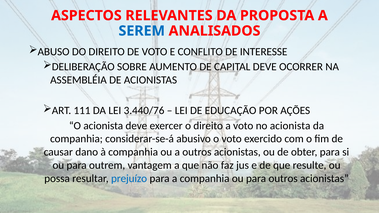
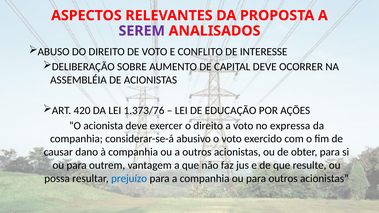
SEREM colour: blue -> purple (142, 31)
111: 111 -> 420 (82, 111)
3.440/76: 3.440/76 -> 1.373/76 (144, 111)
no acionista: acionista -> expressa (290, 126)
